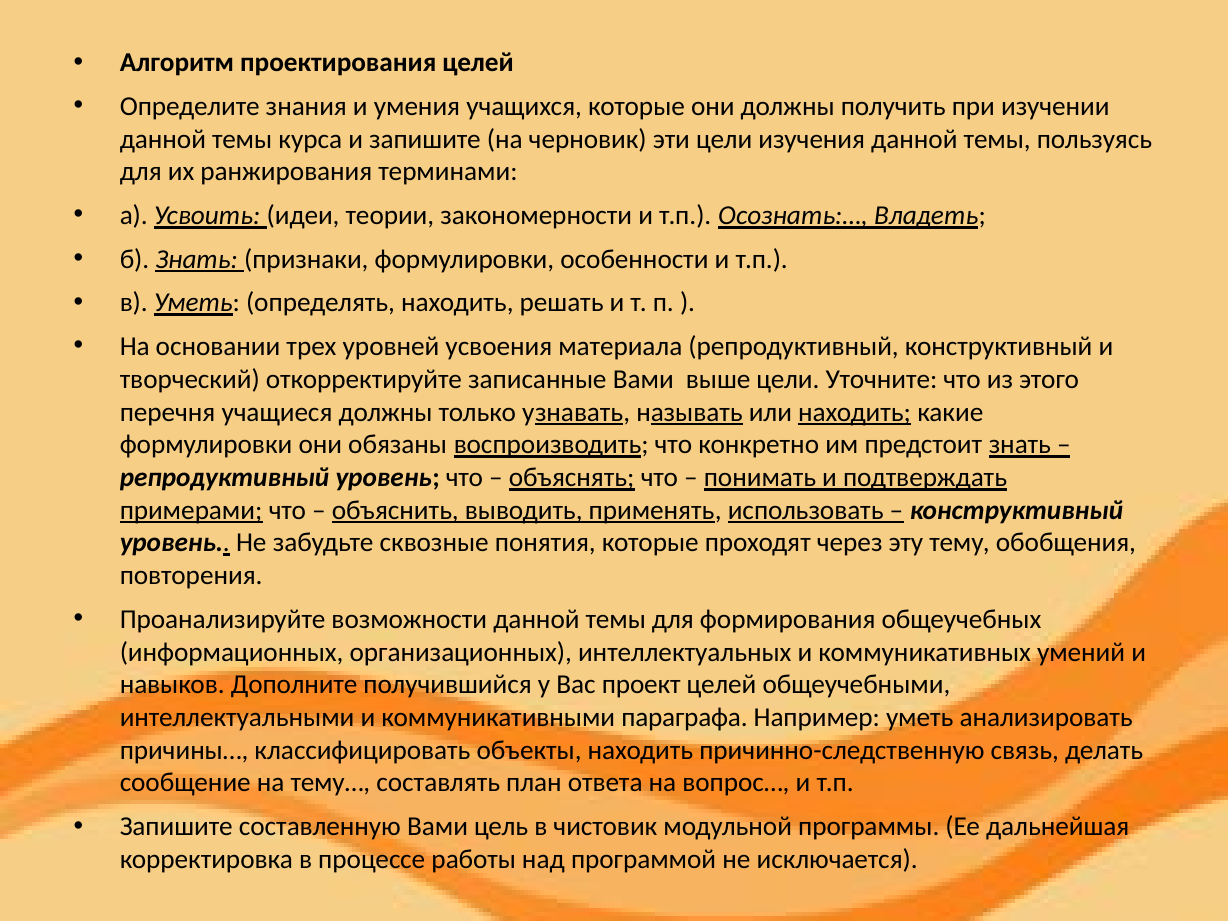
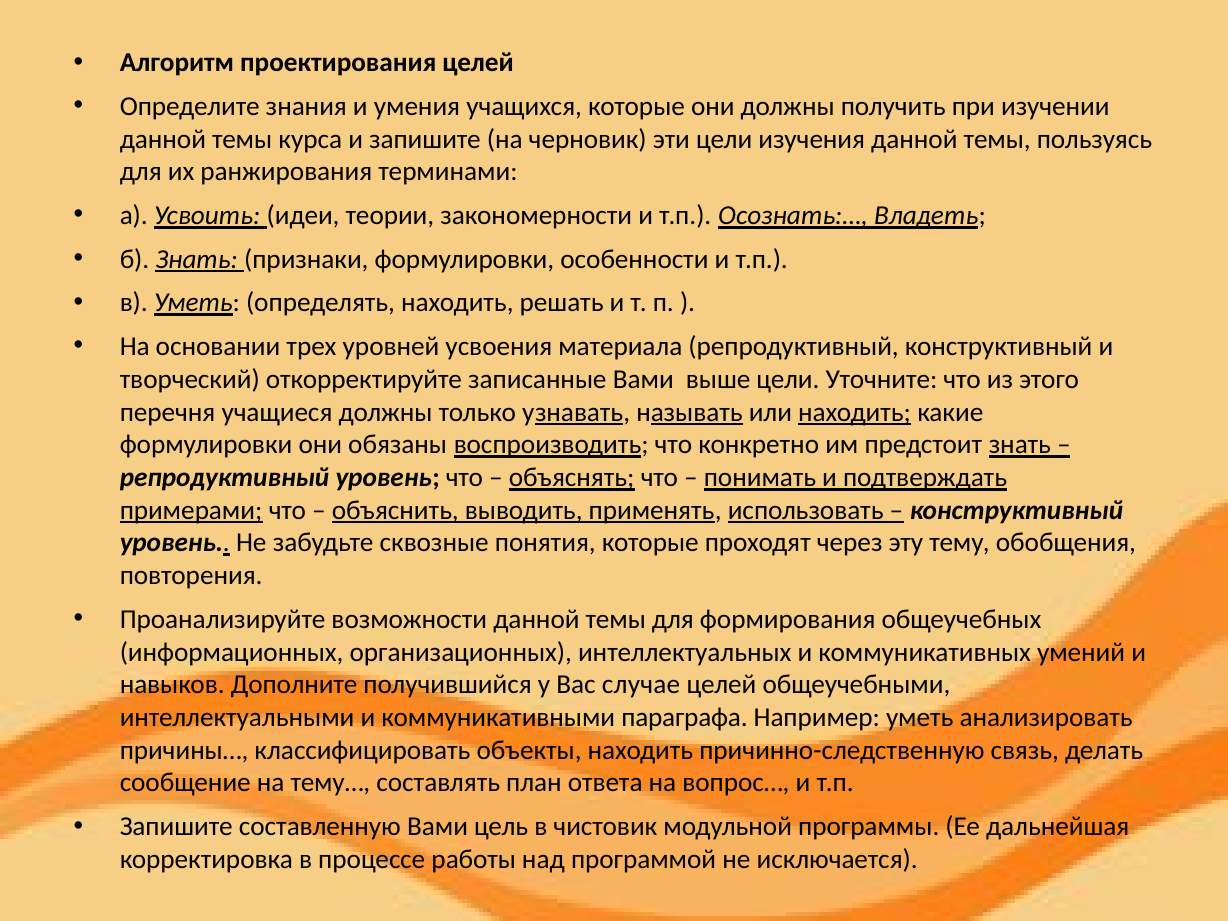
проект: проект -> случае (641, 685)
